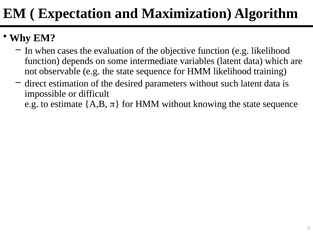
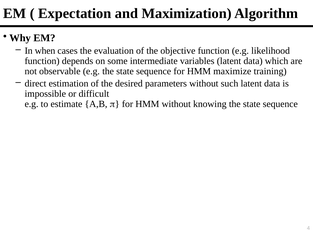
HMM likelihood: likelihood -> maximize (232, 72)
